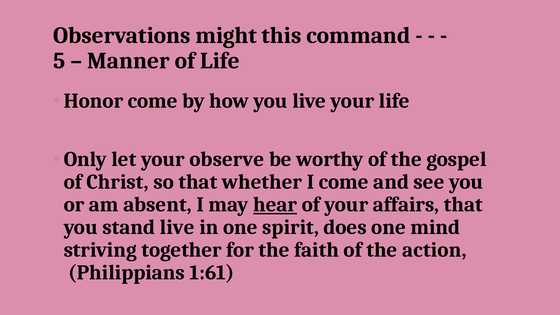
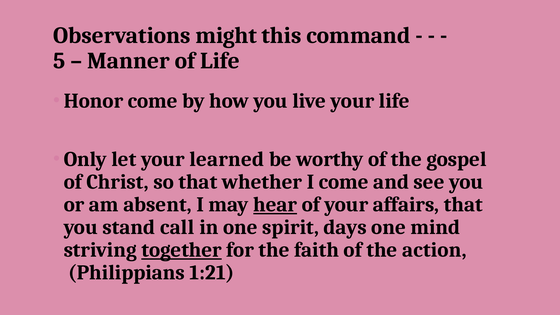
observe: observe -> learned (227, 159)
stand live: live -> call (177, 227)
does: does -> days (345, 227)
together underline: none -> present (182, 250)
1:61: 1:61 -> 1:21 (212, 273)
